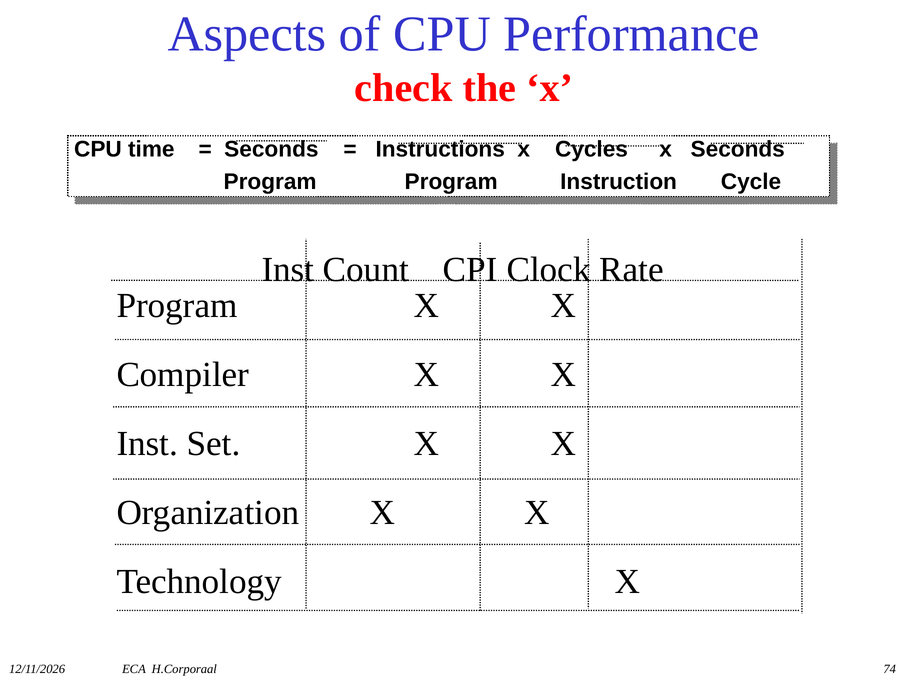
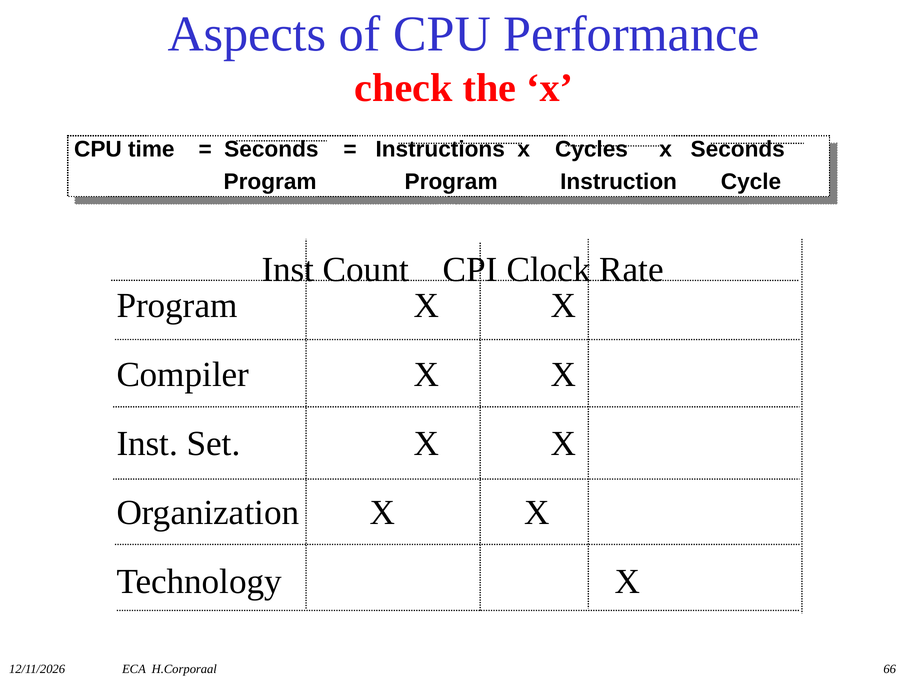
74: 74 -> 66 (890, 669)
